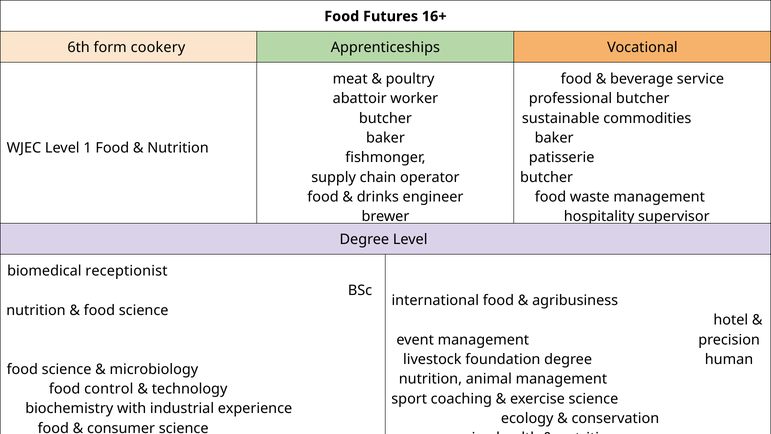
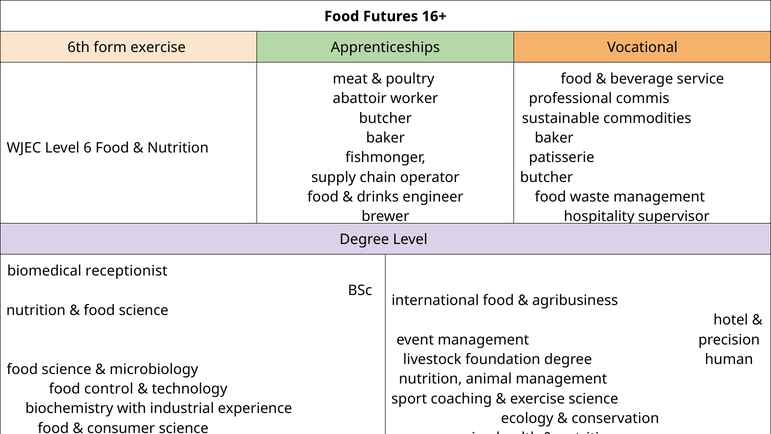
form cookery: cookery -> exercise (158, 48)
professional butcher: butcher -> commis (643, 98)
1: 1 -> 6 (88, 148)
